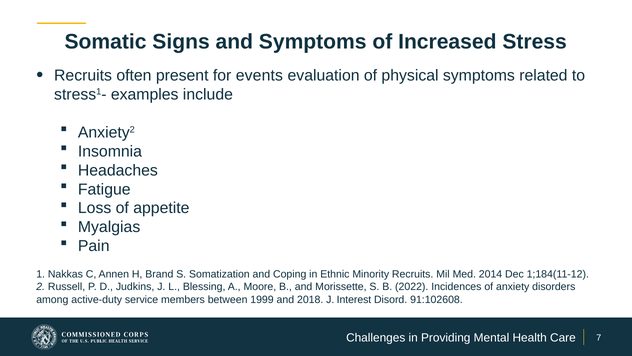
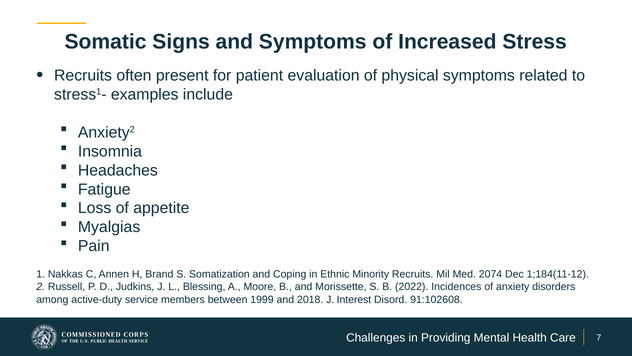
events: events -> patient (259, 75)
2014: 2014 -> 2074 (491, 274)
